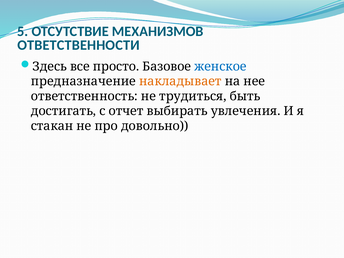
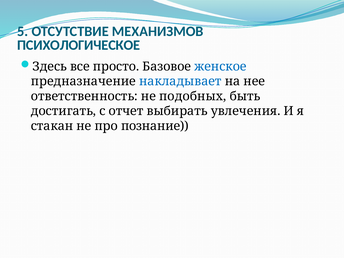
ОТВЕТСТВЕННОСТИ: ОТВЕТСТВЕННОСТИ -> ПСИХОЛОГИЧЕСКОЕ (79, 45)
накладывает colour: orange -> blue (180, 81)
трудиться: трудиться -> подобных (193, 96)
довольно: довольно -> познание (155, 126)
